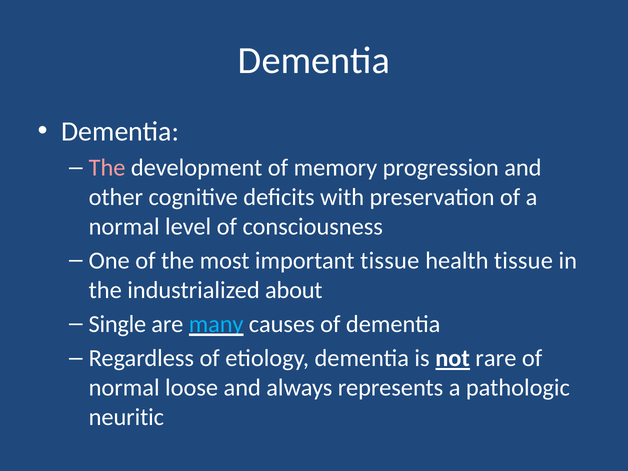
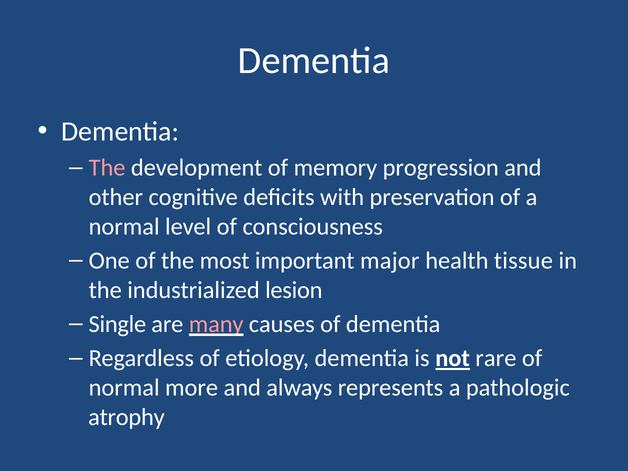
important tissue: tissue -> major (390, 261)
about: about -> lesion (294, 290)
many colour: light blue -> pink (216, 324)
loose: loose -> more (192, 388)
neuritic: neuritic -> atrophy (126, 417)
